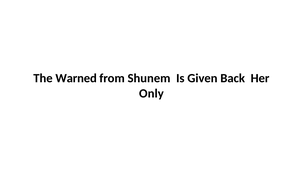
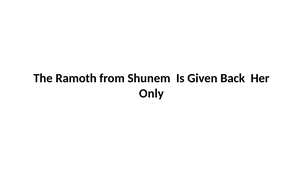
Warned: Warned -> Ramoth (76, 79)
